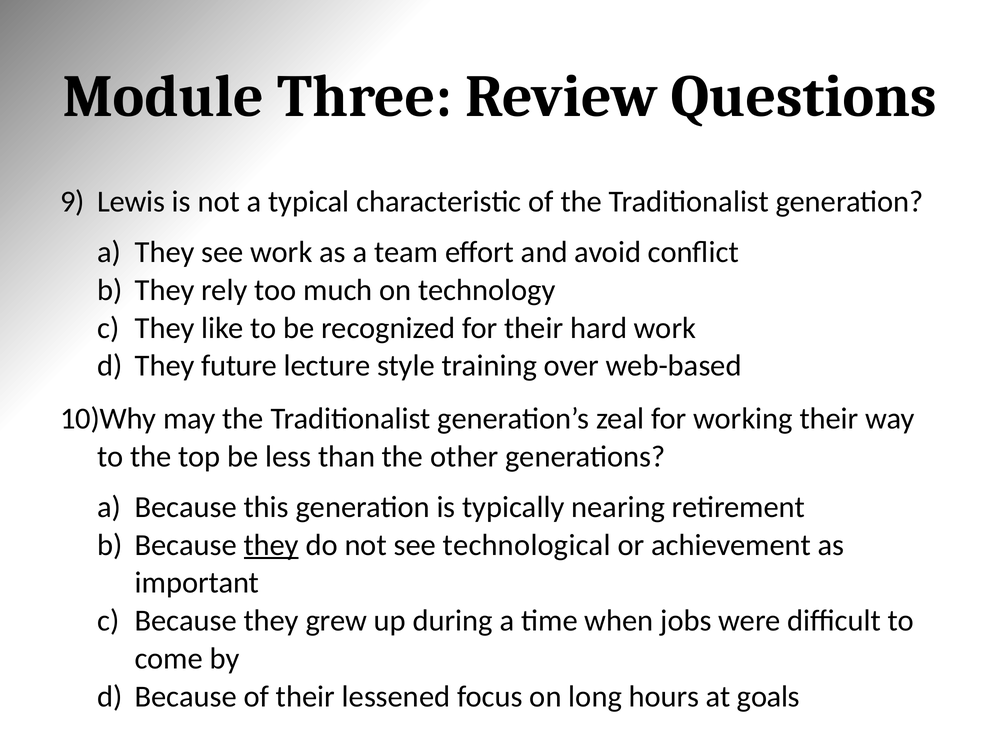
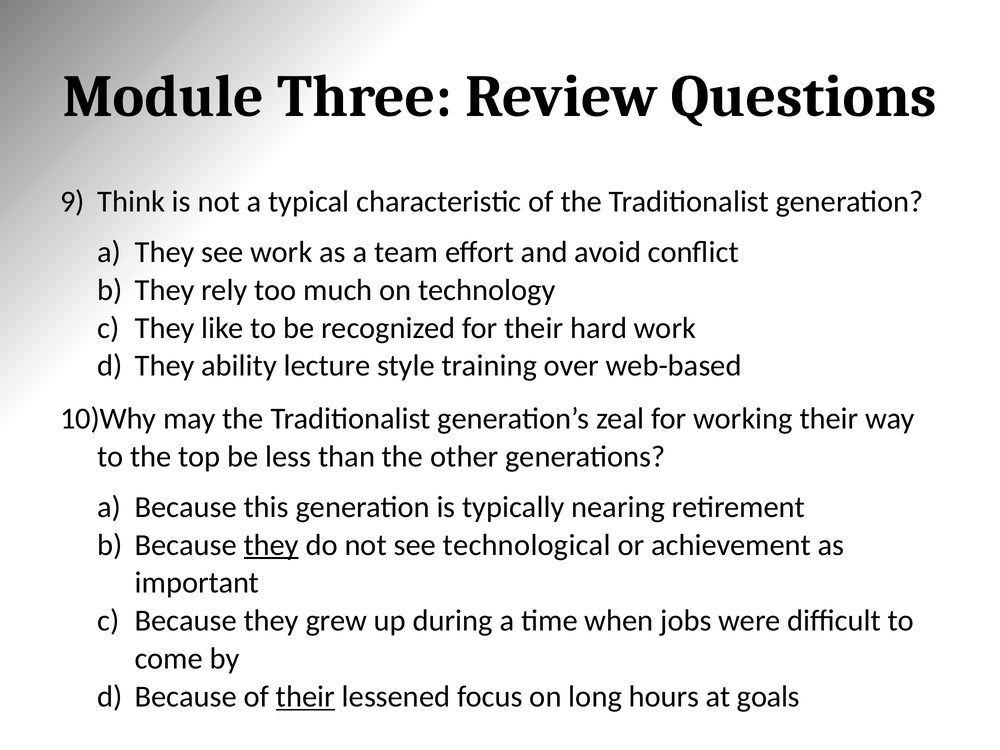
Lewis: Lewis -> Think (131, 202)
future: future -> ability (239, 366)
their underline: none -> present (305, 697)
